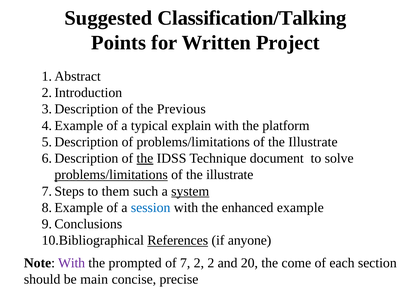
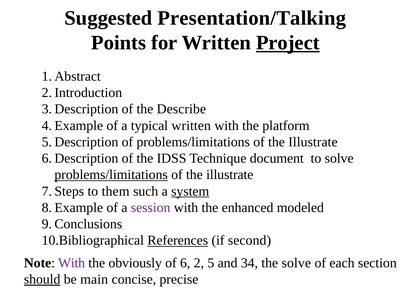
Classification/Talking: Classification/Talking -> Presentation/Talking (252, 18)
Project underline: none -> present (288, 43)
Previous: Previous -> Describe (181, 109)
typical explain: explain -> written (191, 126)
the underline: present -> none (145, 158)
session colour: blue -> purple (151, 208)
example: example -> modeled (300, 208)
anyone: anyone -> second (249, 241)
prompted: prompted -> obviously (135, 263)
7: 7 -> 6 (185, 263)
2 2: 2 -> 5 (211, 263)
20: 20 -> 34 (249, 263)
the come: come -> solve (296, 263)
should underline: none -> present (42, 280)
